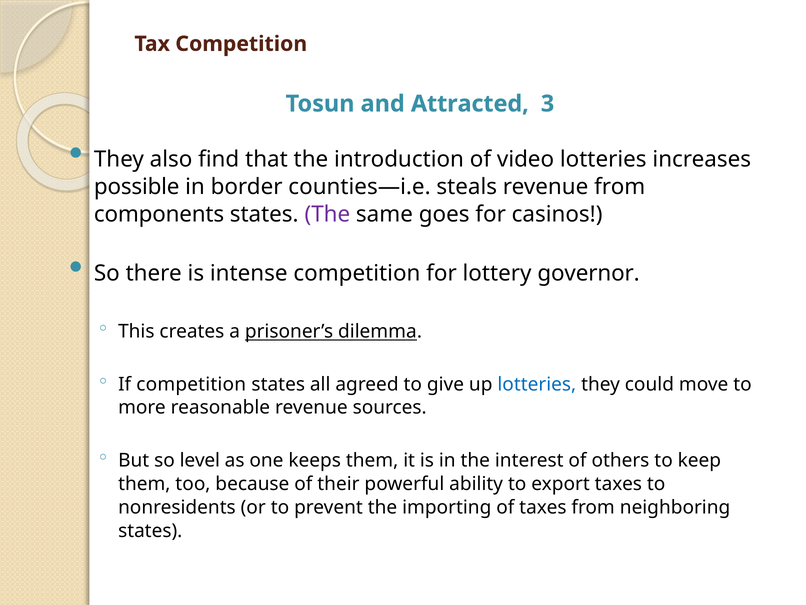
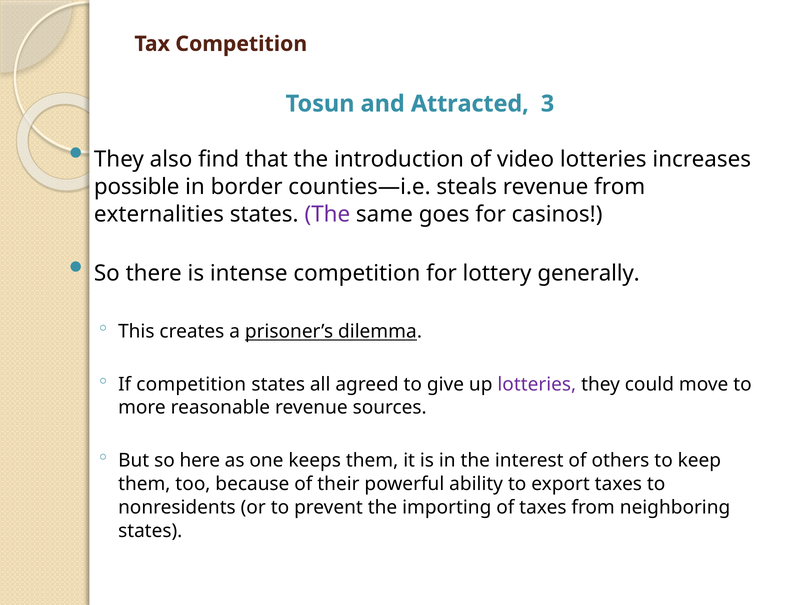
components: components -> externalities (159, 214)
governor: governor -> generally (589, 273)
lotteries colour: blue -> purple (537, 384)
level: level -> here (200, 460)
